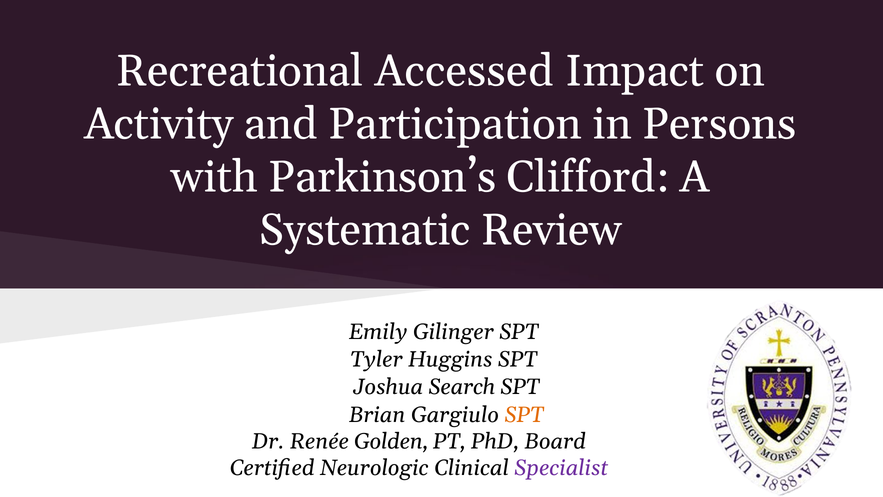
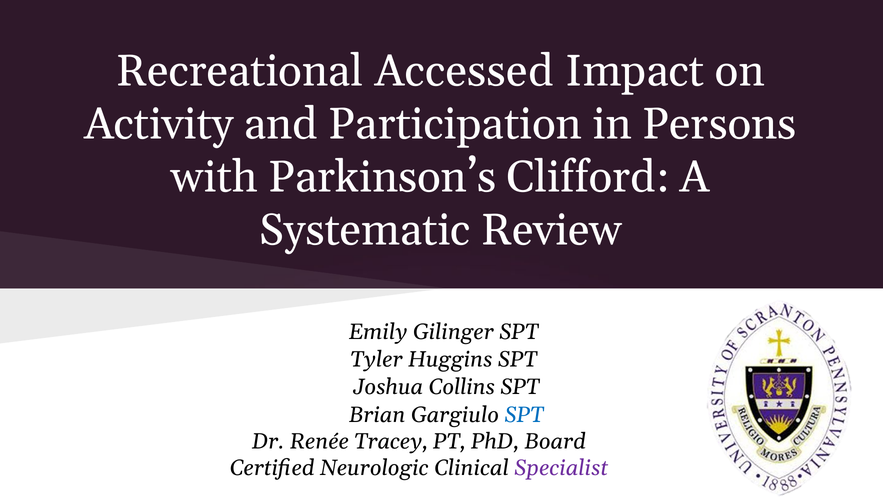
Search: Search -> Collins (462, 387)
SPT colour: orange -> blue (524, 414)
Golden: Golden -> Tracey (391, 441)
